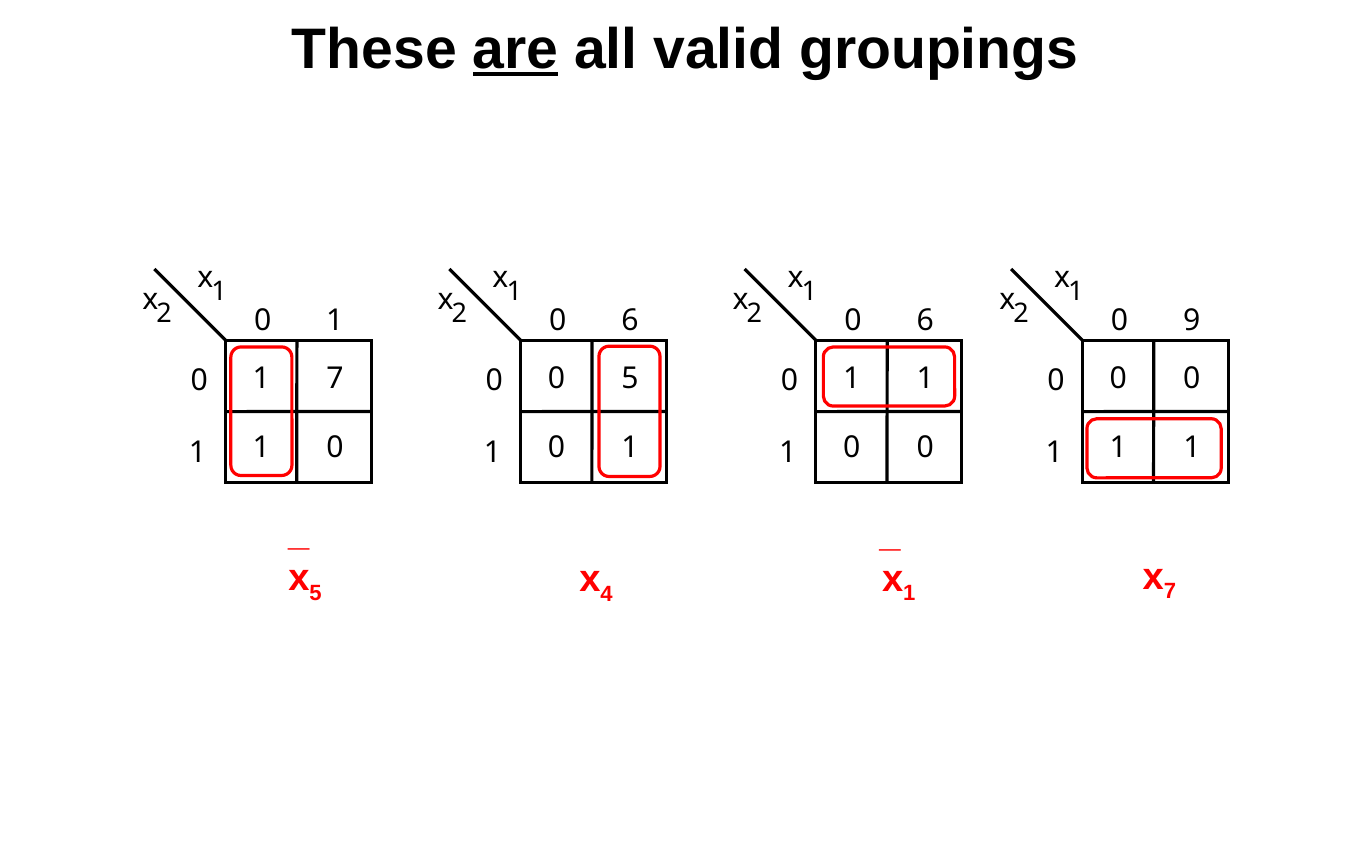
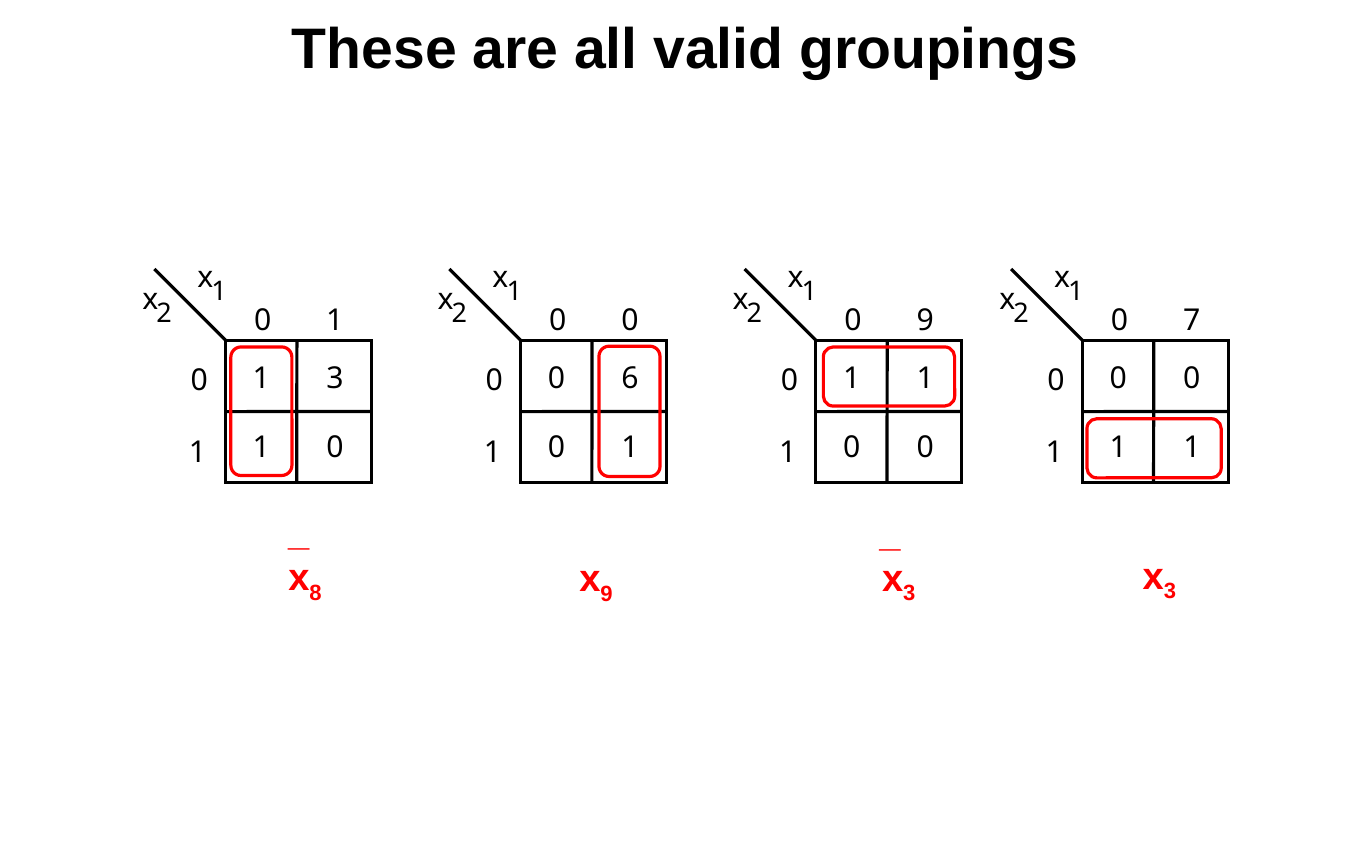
are underline: present -> none (515, 49)
6: 6 -> 0 (630, 321)
6: 6 -> 9 (925, 321)
9: 9 -> 7 (1192, 321)
1 7: 7 -> 3 (335, 379)
0 5: 5 -> 6 (630, 379)
7: 7 -> 3 (1170, 591)
x 5: 5 -> 8 (316, 593)
x 4: 4 -> 9 (607, 594)
1: 1 -> 3 (909, 593)
